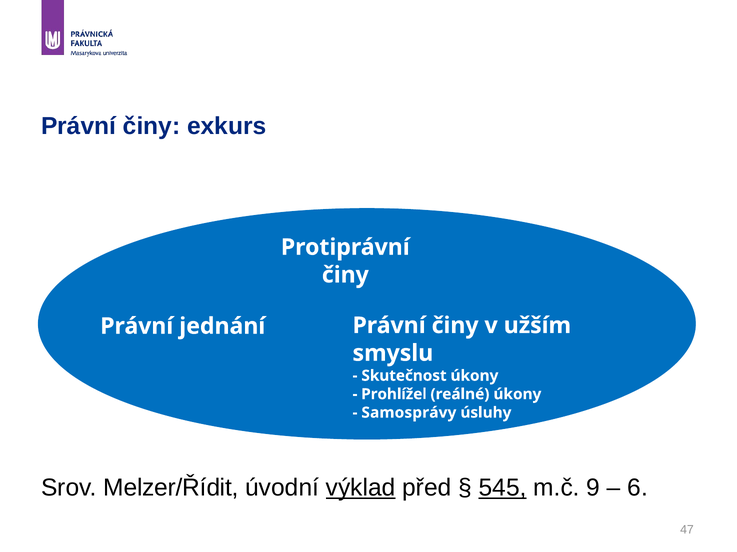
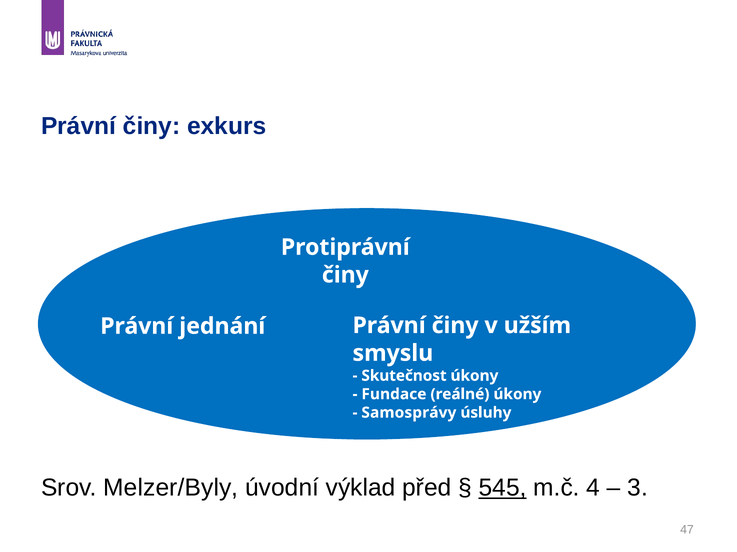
Prohlížel: Prohlížel -> Fundace (394, 395)
Melzer/Řídit: Melzer/Řídit -> Melzer/Byly (171, 489)
výklad underline: present -> none (361, 489)
9: 9 -> 4 (593, 489)
6: 6 -> 3 (638, 489)
